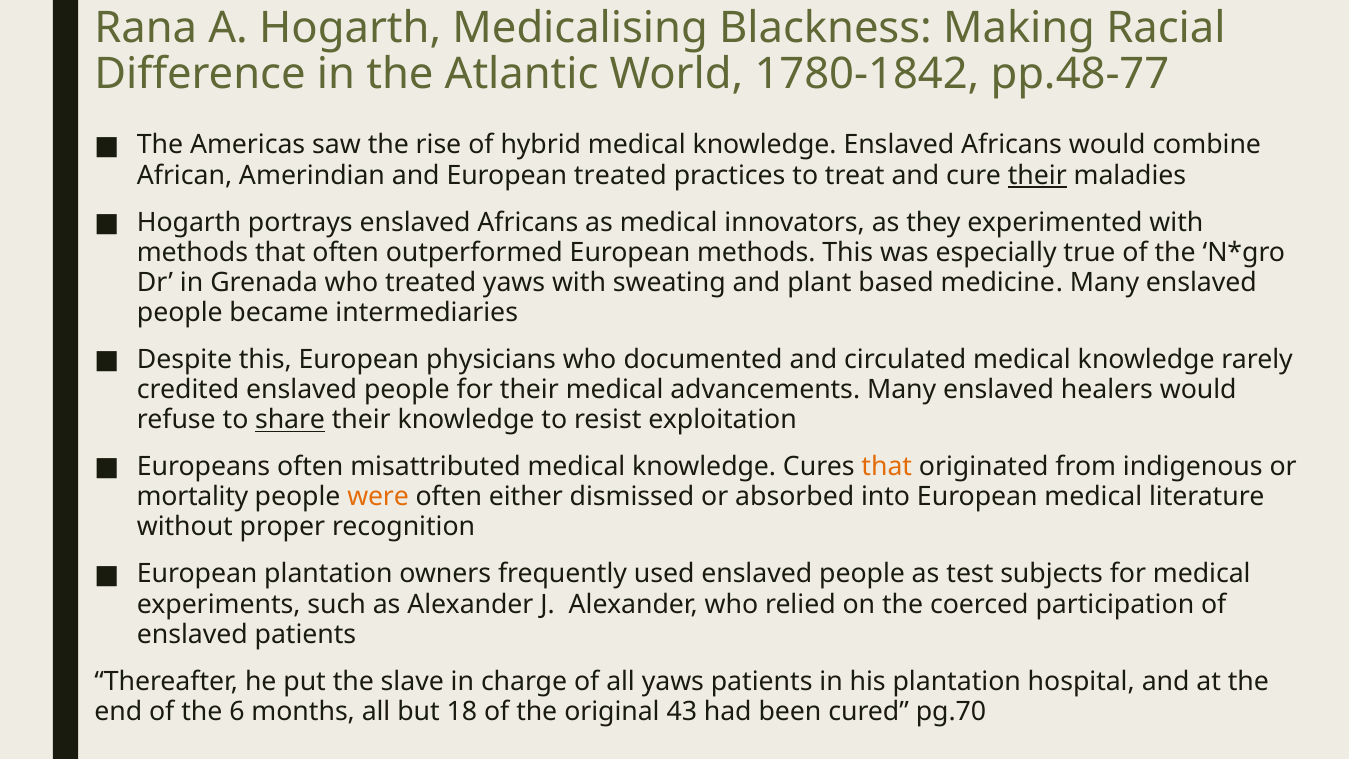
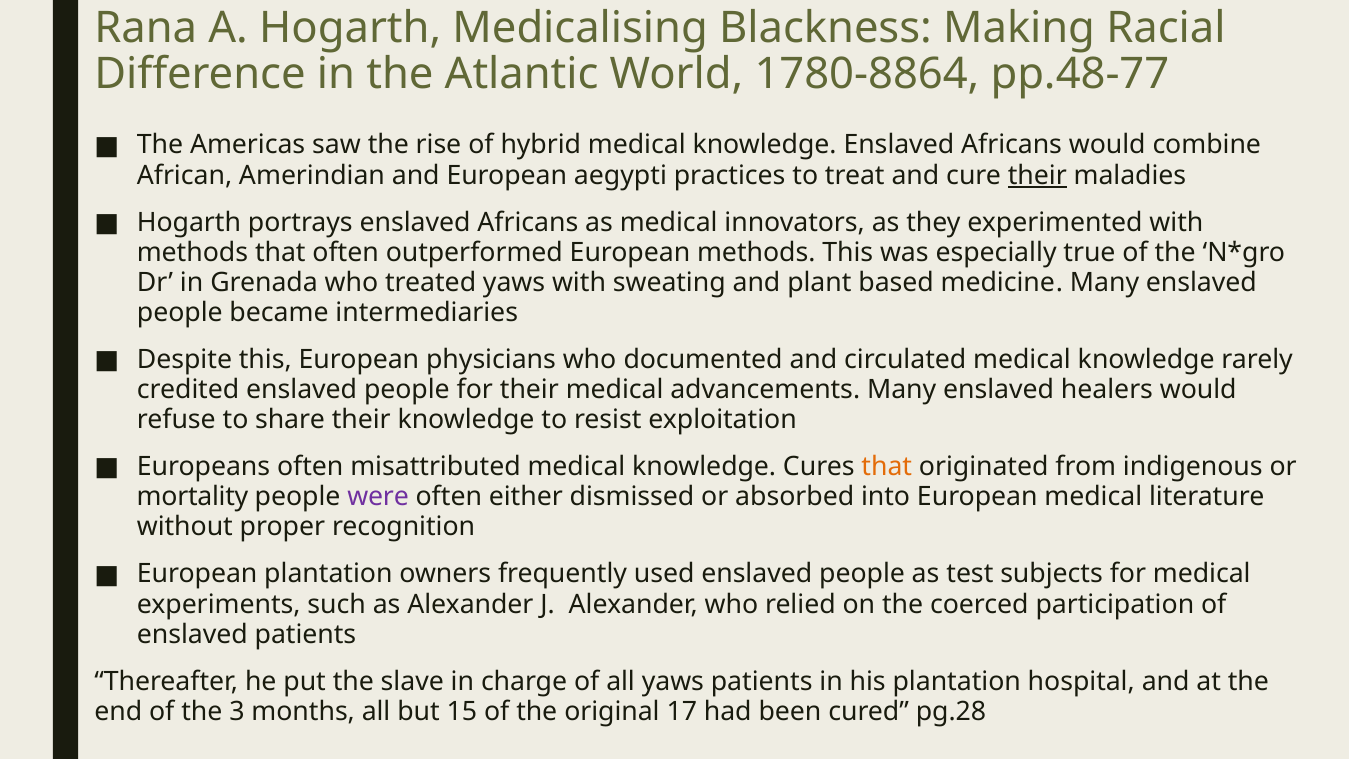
1780-1842: 1780-1842 -> 1780-8864 (867, 74)
European treated: treated -> aegypti (620, 175)
share underline: present -> none (290, 420)
were colour: orange -> purple (378, 497)
6: 6 -> 3 (237, 711)
18: 18 -> 15 (462, 711)
43: 43 -> 17 (682, 711)
pg.70: pg.70 -> pg.28 (951, 711)
